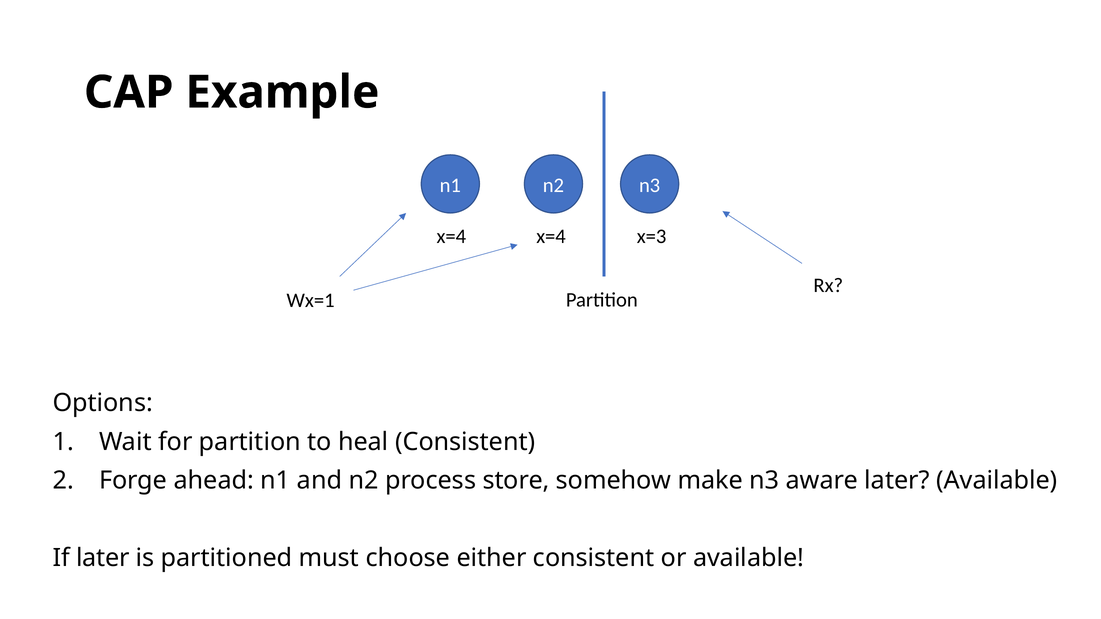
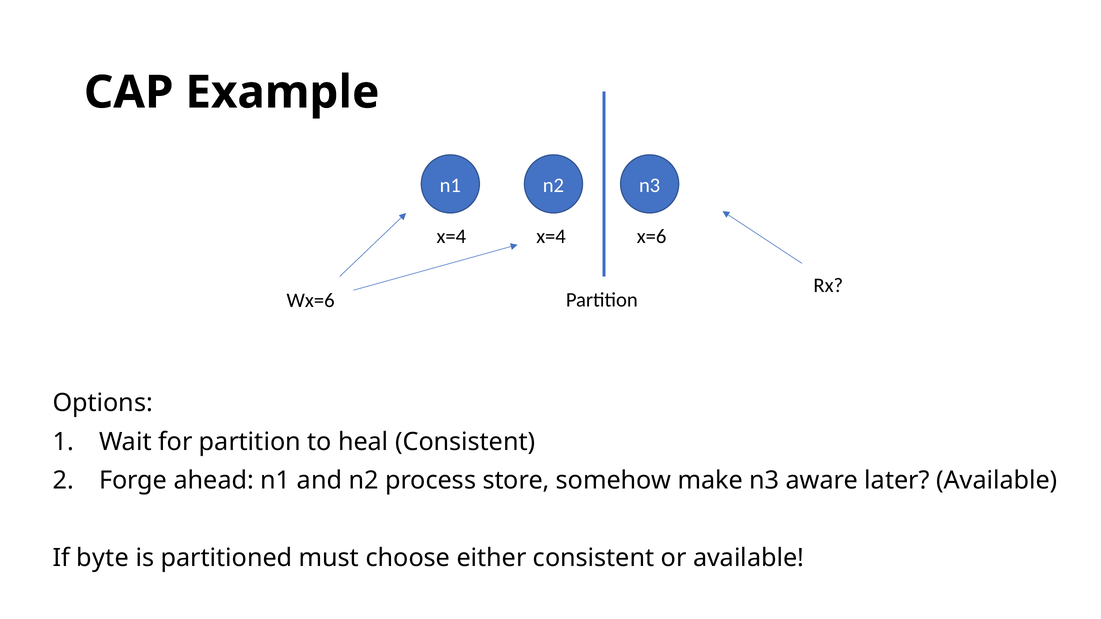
x=3: x=3 -> x=6 (652, 237)
Wx=1: Wx=1 -> Wx=6 (311, 301)
If later: later -> byte (103, 558)
